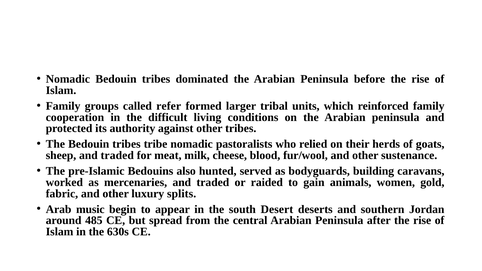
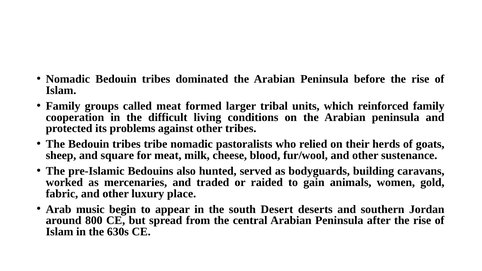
called refer: refer -> meat (169, 106)
authority: authority -> problems (132, 129)
sheep and traded: traded -> square (117, 155)
splits: splits -> place (182, 194)
485: 485 -> 800 (94, 221)
